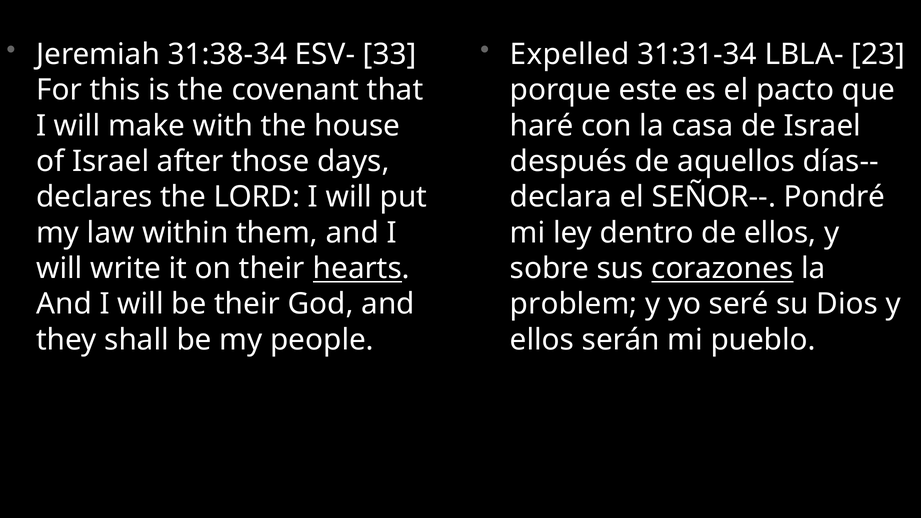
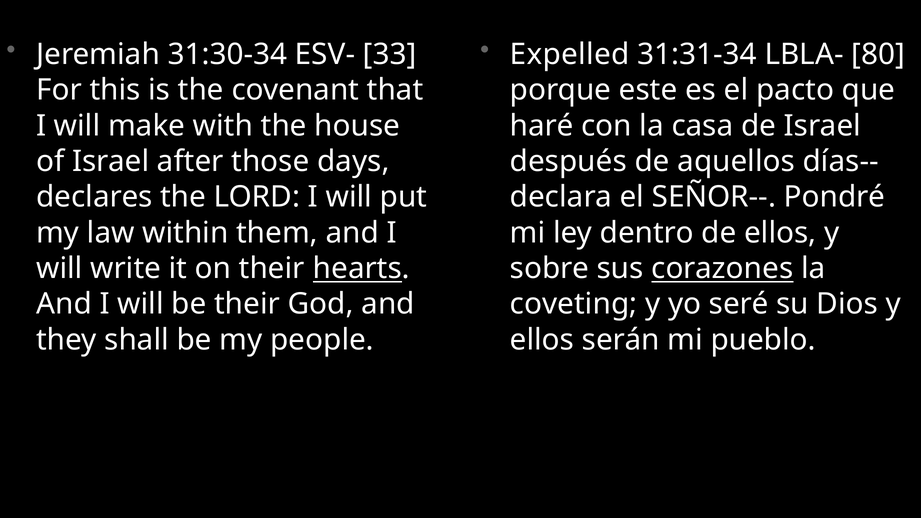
31:38-34: 31:38-34 -> 31:30-34 (228, 54)
23: 23 -> 80 (878, 54)
problem: problem -> coveting (574, 304)
